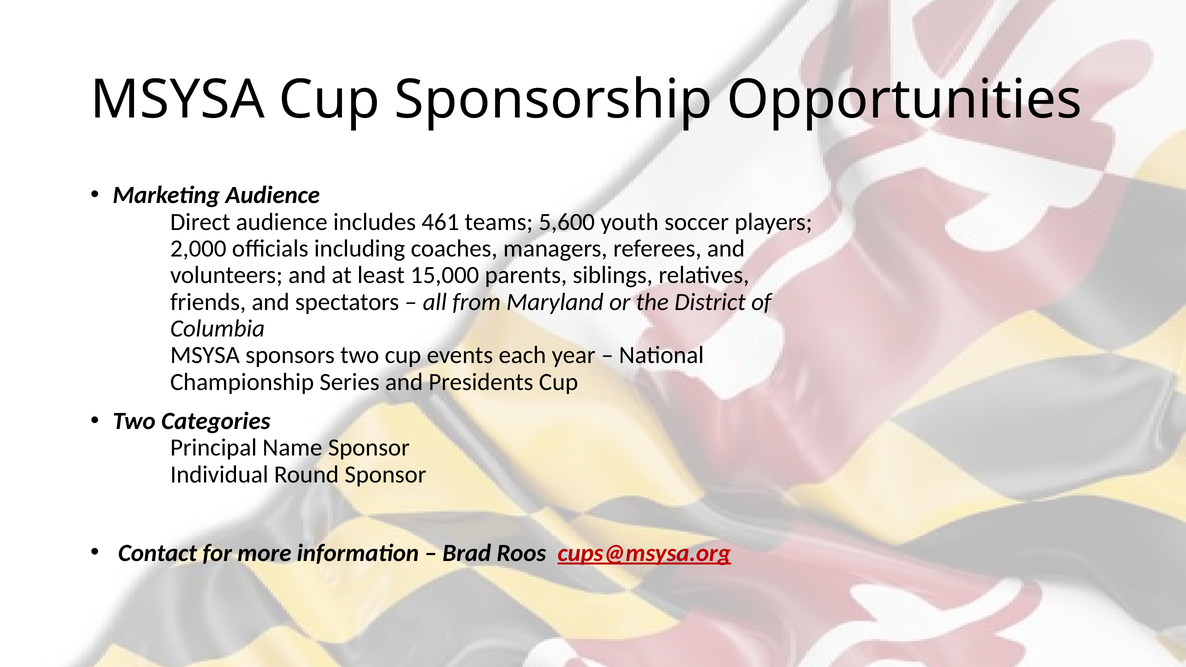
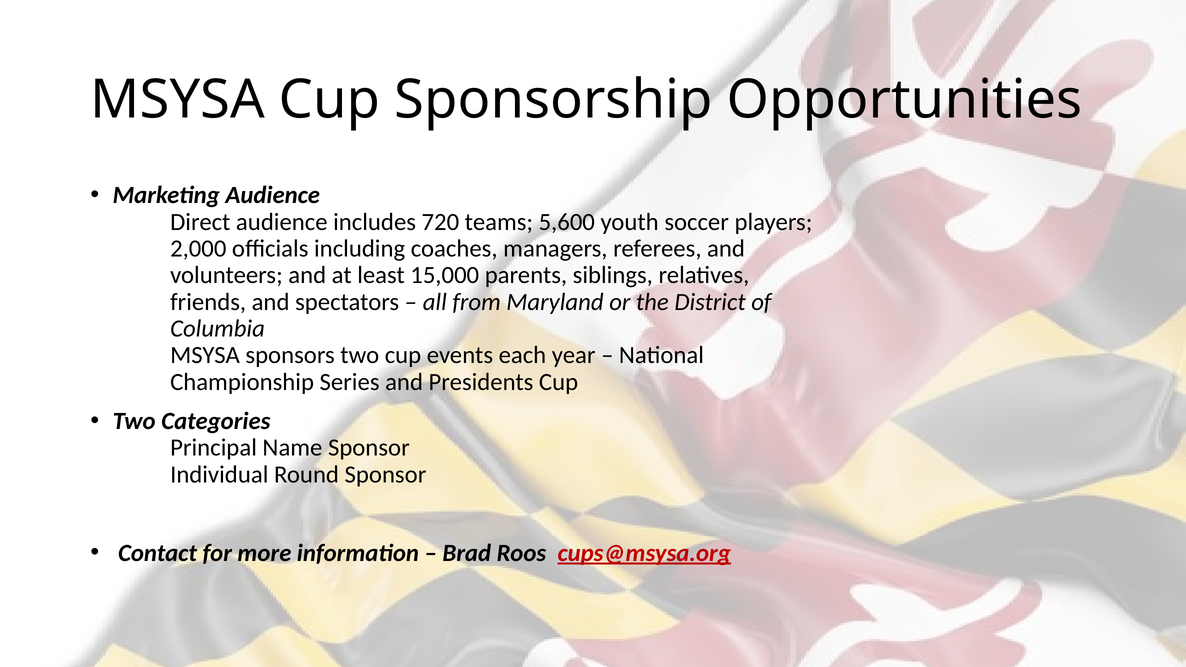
461: 461 -> 720 (440, 222)
